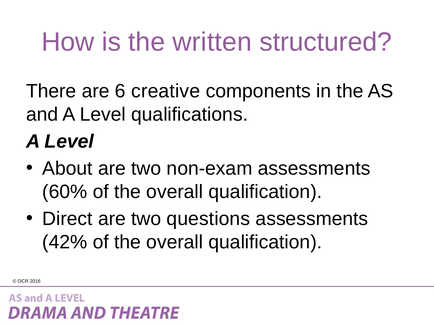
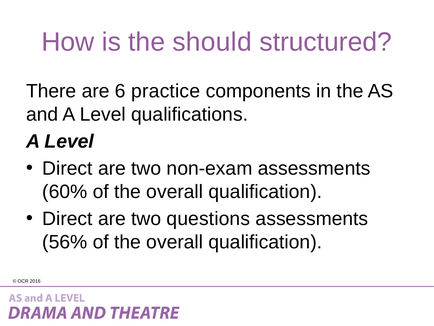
written: written -> should (212, 42)
creative: creative -> practice (166, 91)
About: About -> Direct (67, 168)
42%: 42% -> 56% (65, 242)
